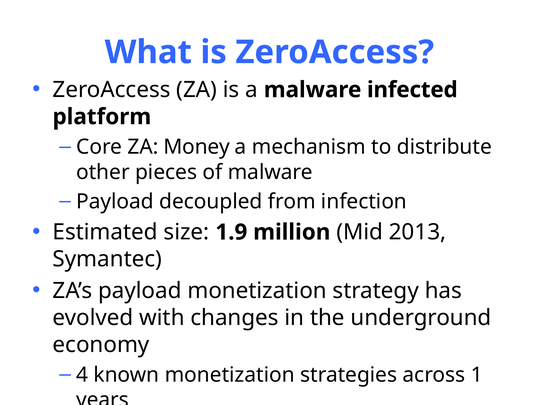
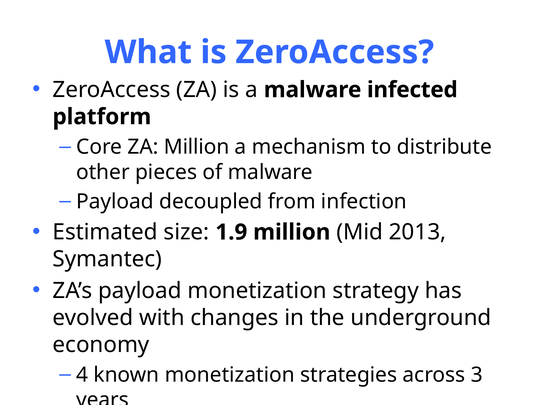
ZA Money: Money -> Million (197, 147)
1: 1 -> 3 (477, 374)
